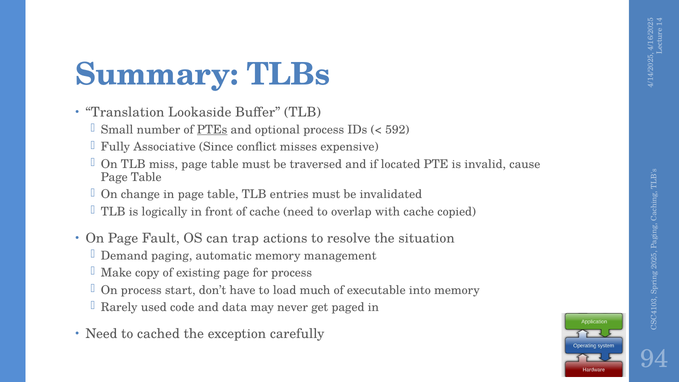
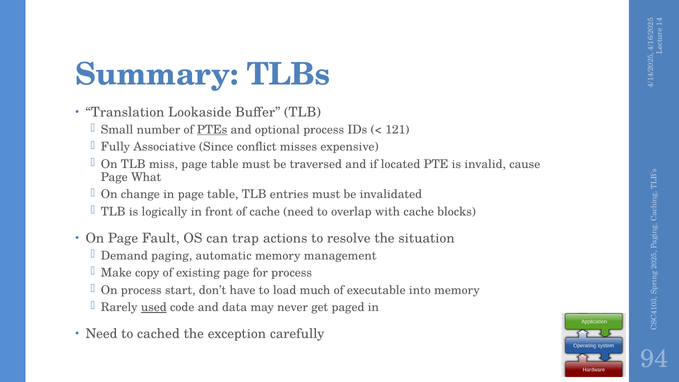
592: 592 -> 121 (397, 130)
Table: Table -> What (146, 177)
copied: copied -> blocks (457, 212)
used underline: none -> present (154, 307)
